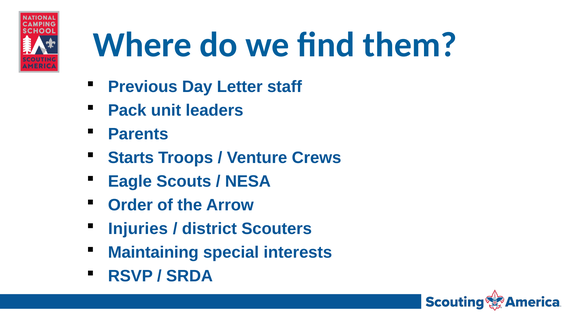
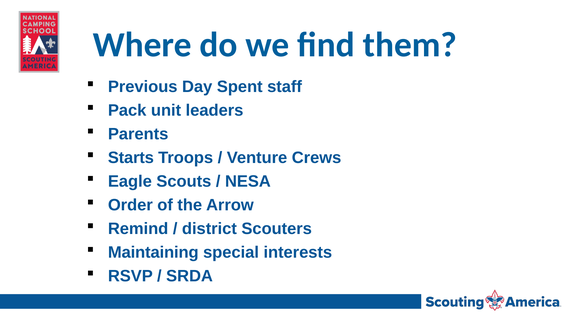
Letter: Letter -> Spent (240, 87)
Injuries: Injuries -> Remind (138, 229)
